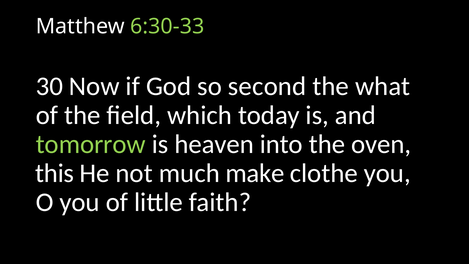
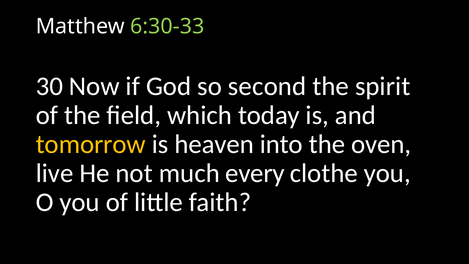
what: what -> spirit (383, 86)
tomorrow colour: light green -> yellow (91, 144)
this: this -> live (55, 173)
make: make -> every (255, 173)
